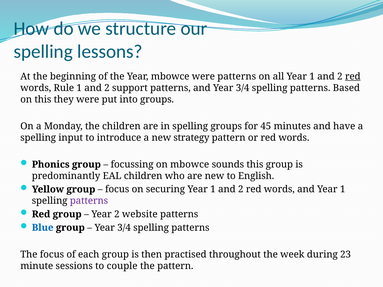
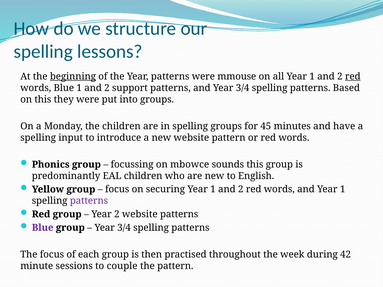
beginning underline: none -> present (73, 77)
Year mbowce: mbowce -> patterns (170, 77)
were patterns: patterns -> mmouse (237, 77)
words Rule: Rule -> Blue (64, 88)
new strategy: strategy -> website (191, 138)
Blue colour: blue -> purple (43, 228)
23: 23 -> 42 (346, 255)
